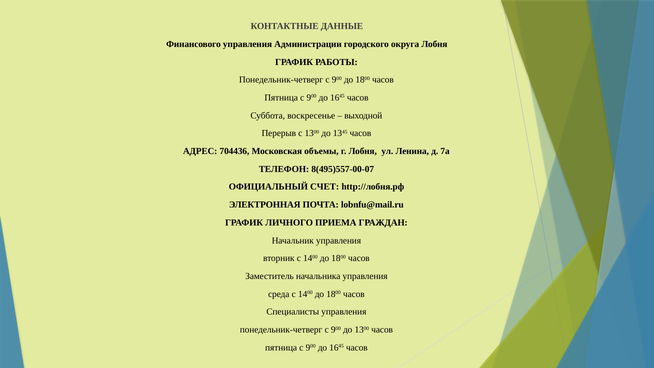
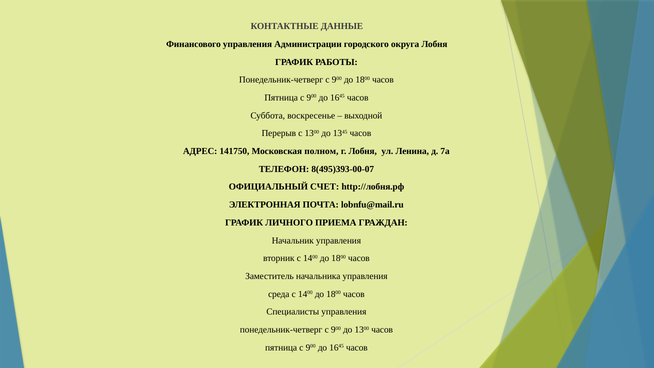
704436: 704436 -> 141750 (234, 151)
объемы: объемы -> полном (321, 151)
8(495)557-00-07: 8(495)557-00-07 -> 8(495)393-00-07 (343, 169)
